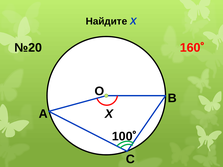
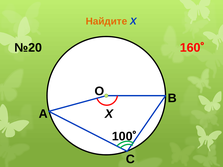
Найдите colour: black -> orange (106, 21)
